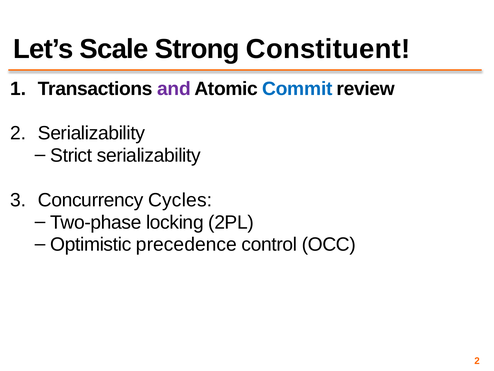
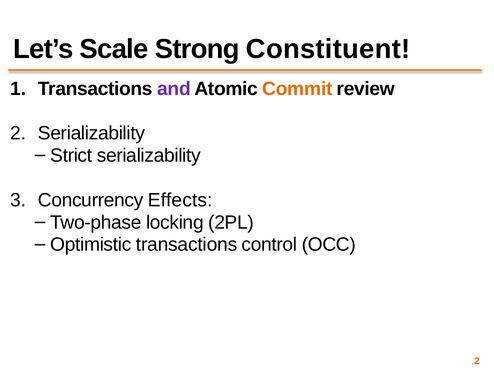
Commit colour: blue -> orange (297, 89)
Cycles: Cycles -> Effects (180, 200)
Optimistic precedence: precedence -> transactions (187, 244)
